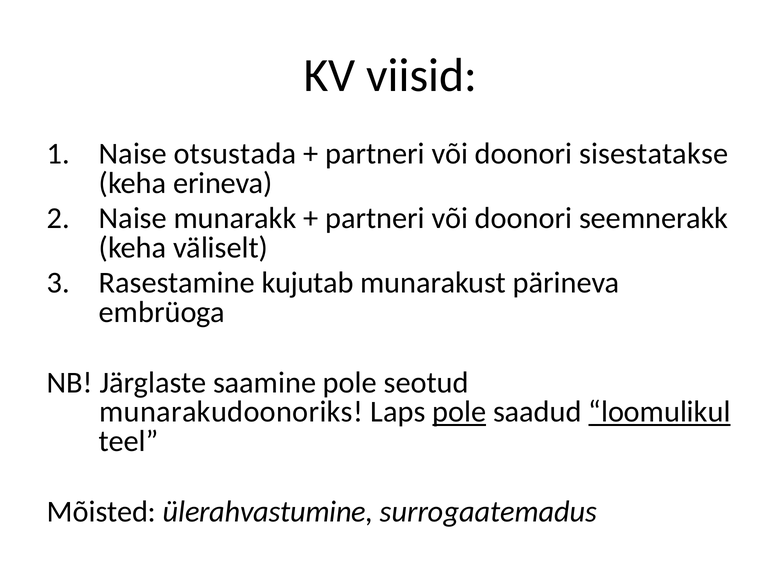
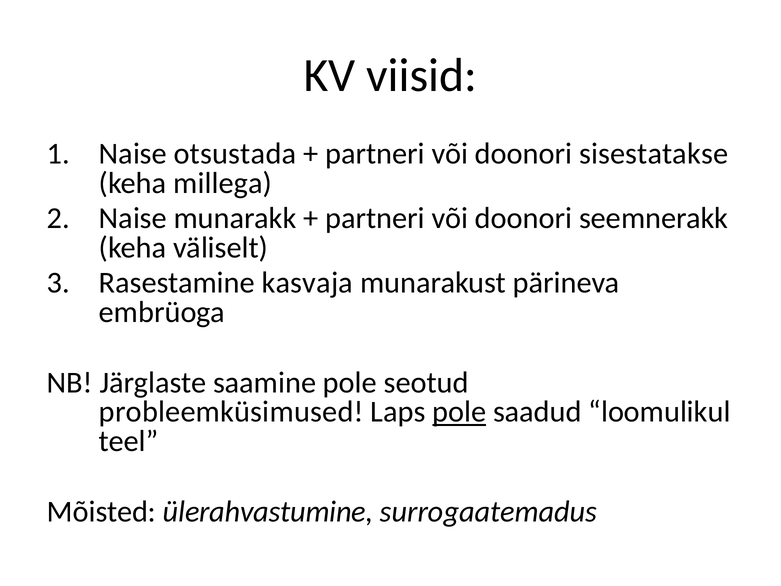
erineva: erineva -> millega (223, 183)
kujutab: kujutab -> kasvaja (307, 283)
munarakudoonoriks: munarakudoonoriks -> probleemküsimused (231, 412)
loomulikul underline: present -> none (659, 412)
